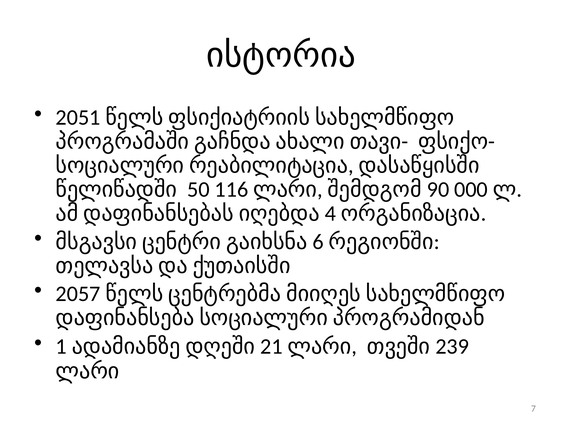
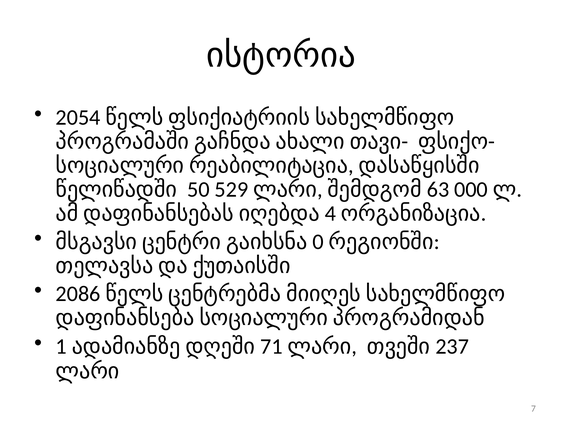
2051: 2051 -> 2054 (78, 117)
116: 116 -> 529 (231, 189)
90: 90 -> 63 (438, 189)
6: 6 -> 0 (318, 241)
2057: 2057 -> 2086 (78, 294)
21: 21 -> 71 (272, 346)
239: 239 -> 237 (452, 346)
